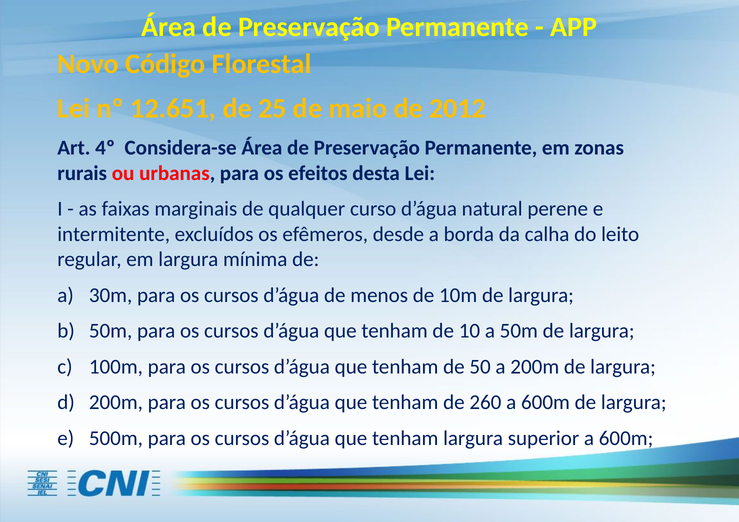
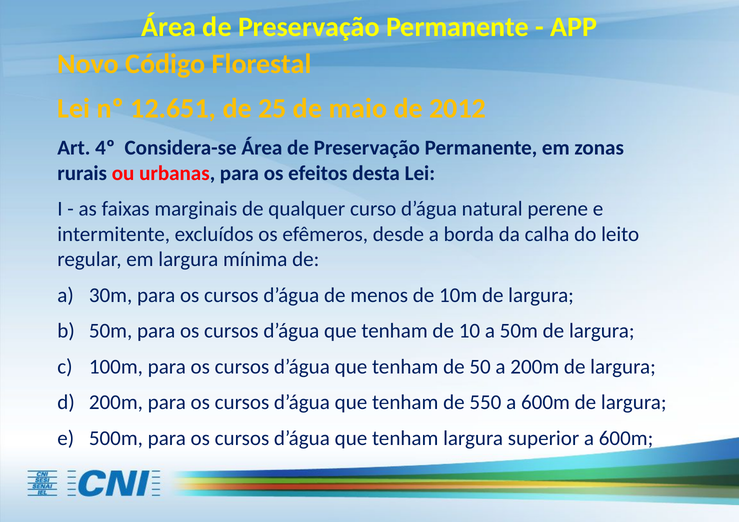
260: 260 -> 550 (485, 403)
